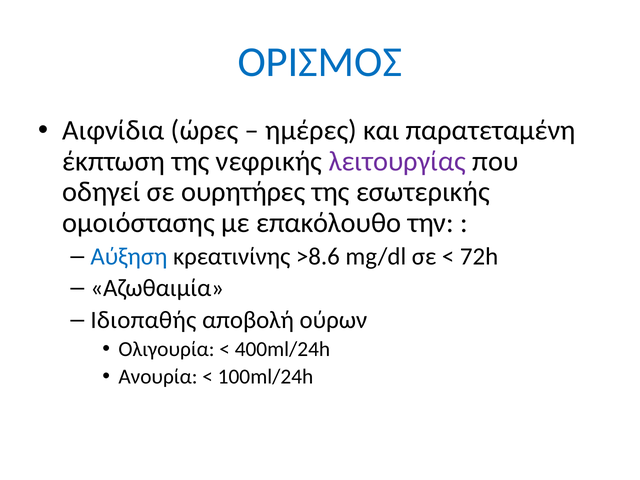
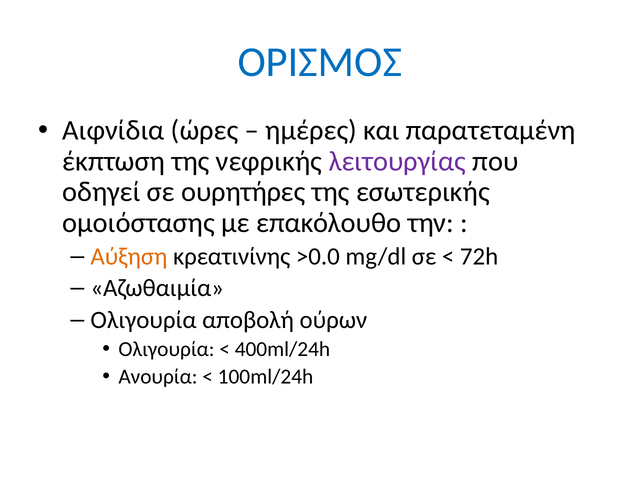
Αύξηση colour: blue -> orange (129, 256)
>8.6: >8.6 -> >0.0 (318, 256)
Ιδιοπαθής: Ιδιοπαθής -> Ολιγουρία (143, 320)
